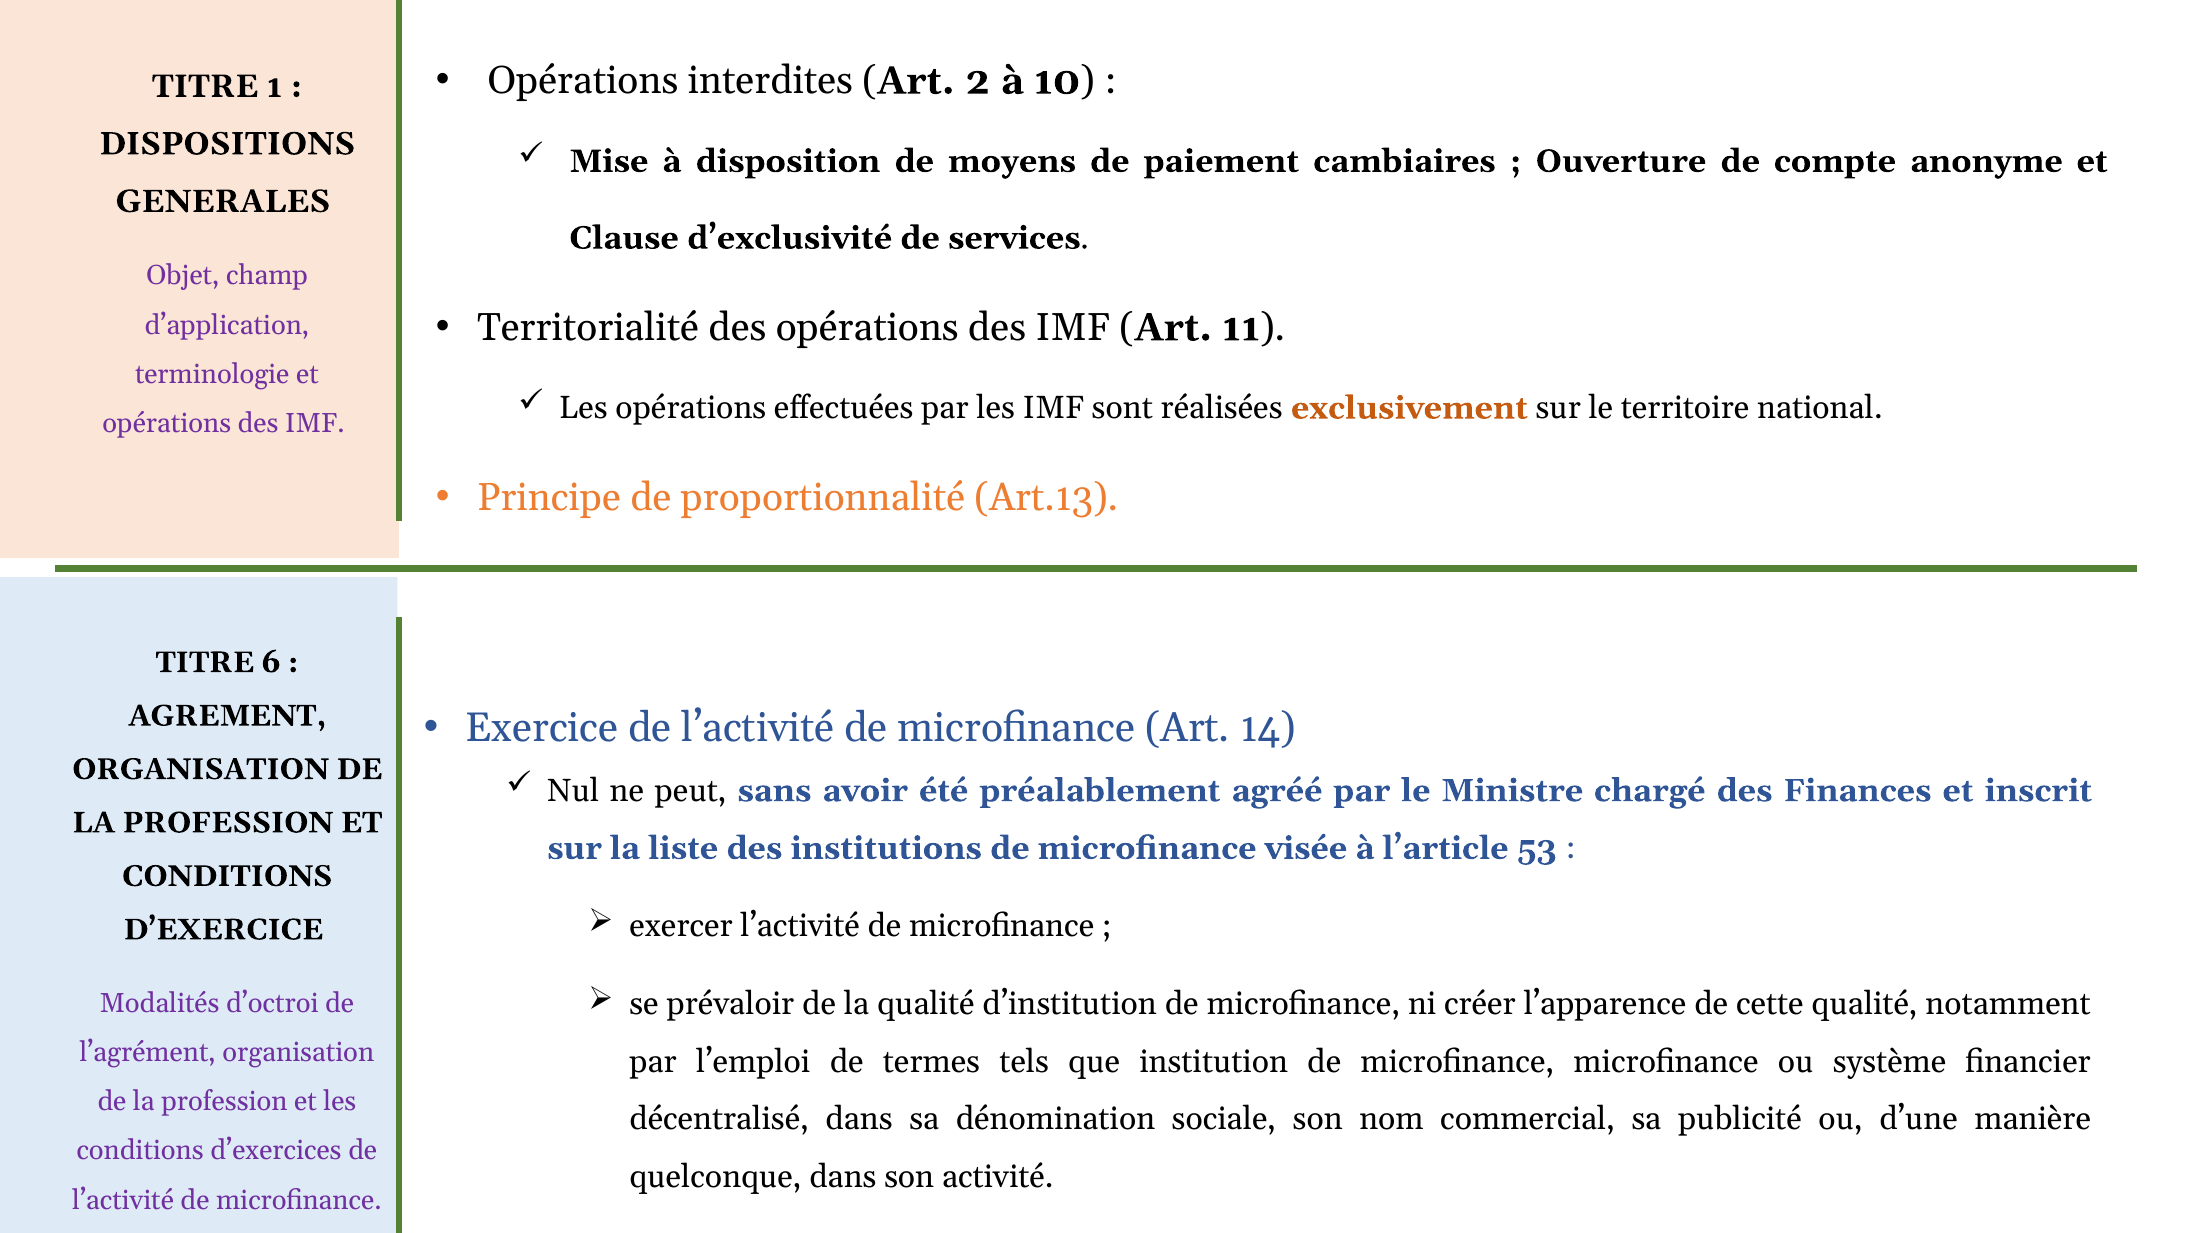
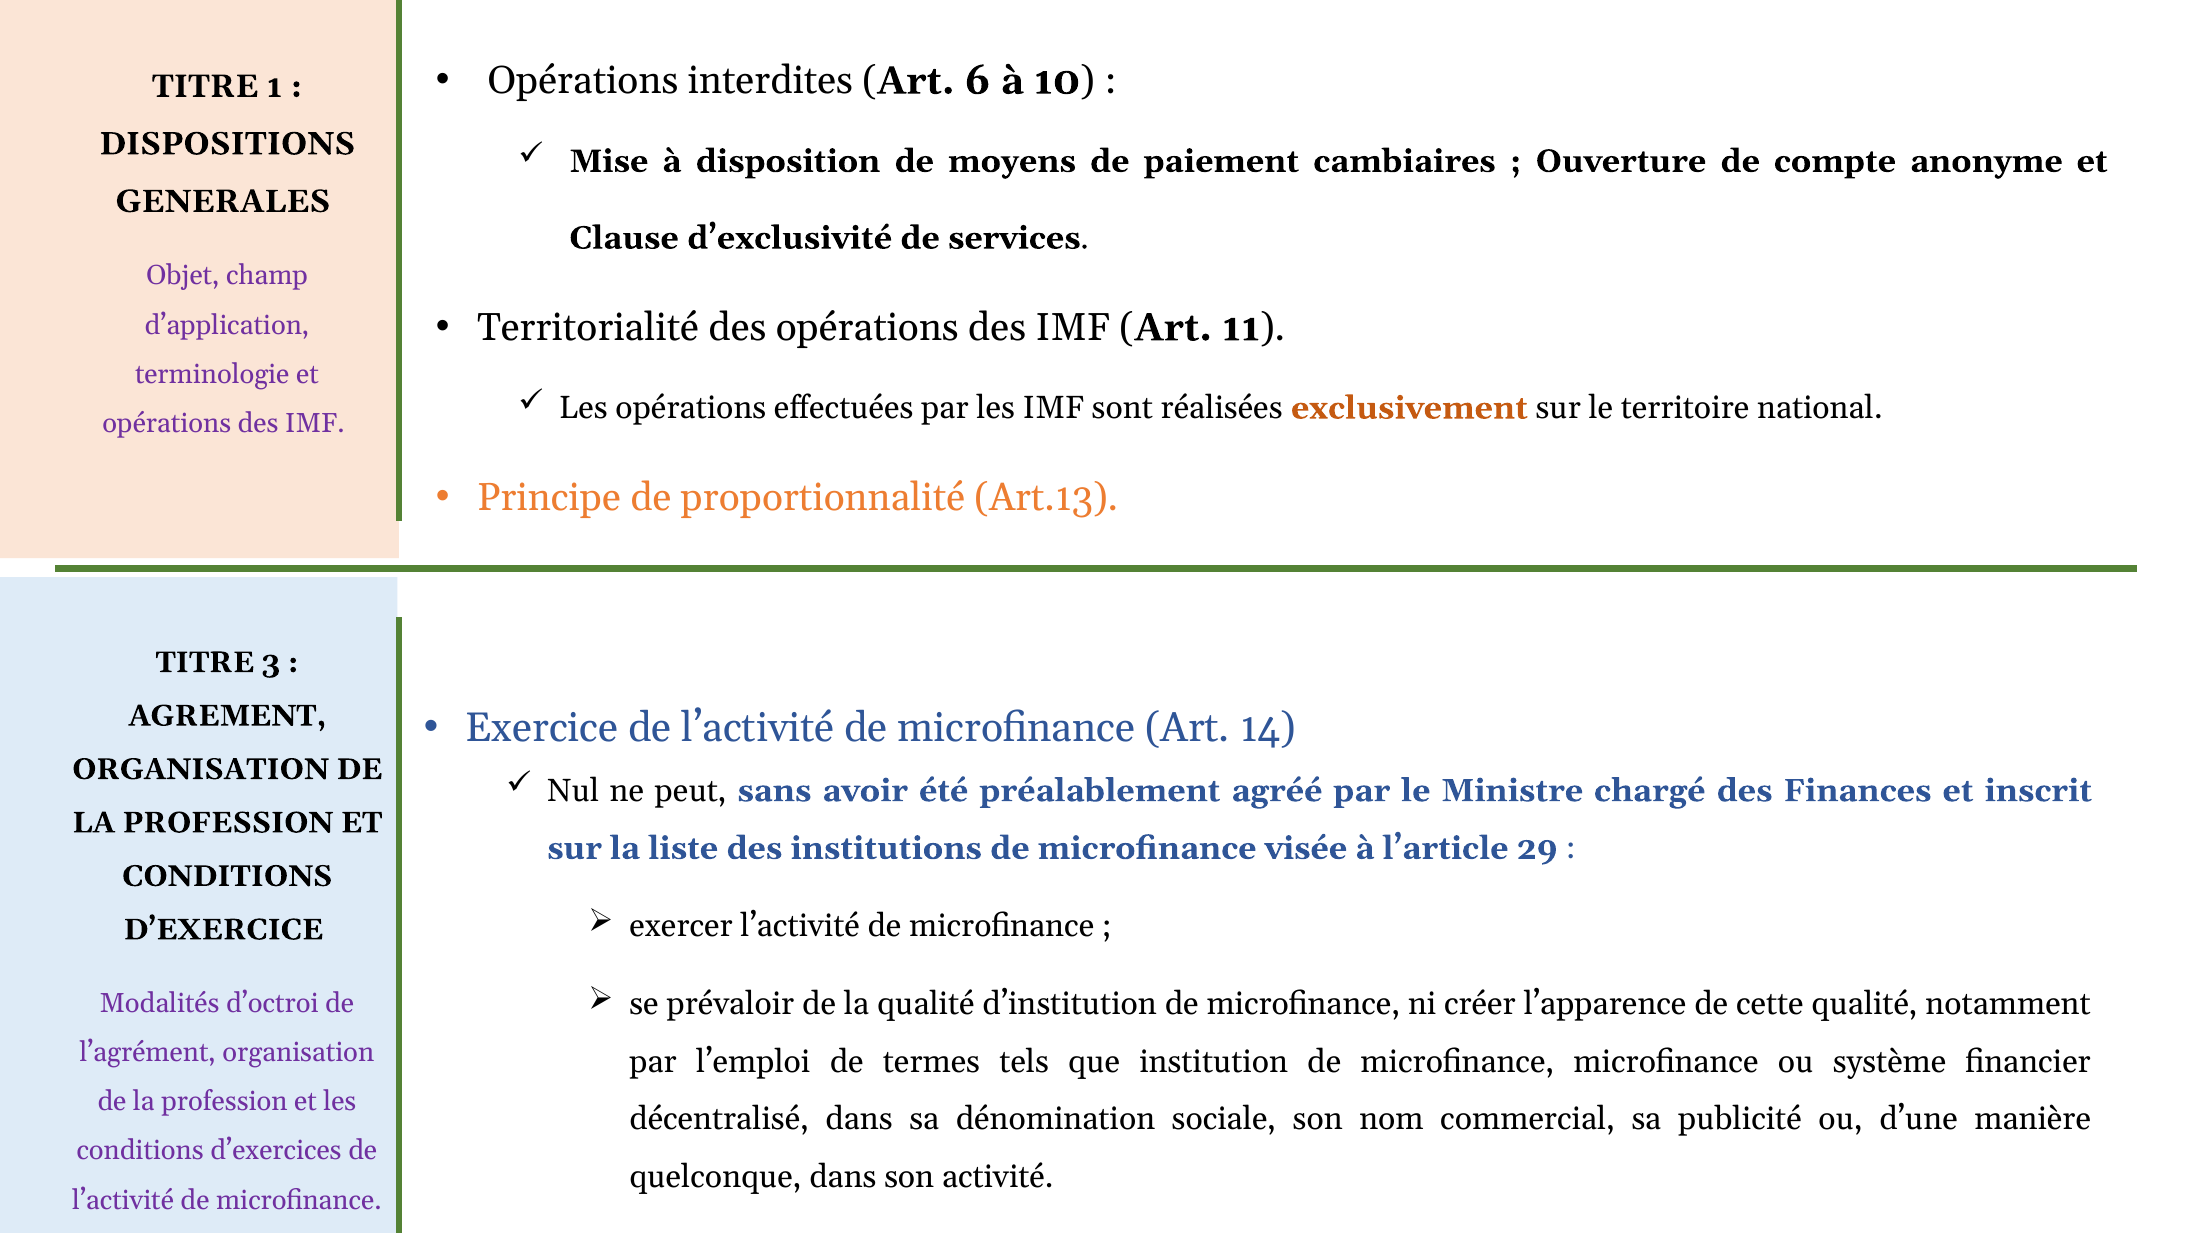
2: 2 -> 6 (978, 81)
6: 6 -> 3 (271, 662)
53: 53 -> 29 (1537, 848)
